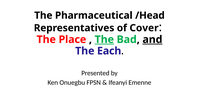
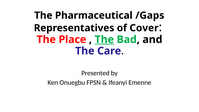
/Head: /Head -> /Gaps (150, 15)
and underline: present -> none (152, 39)
Each: Each -> Care (109, 51)
